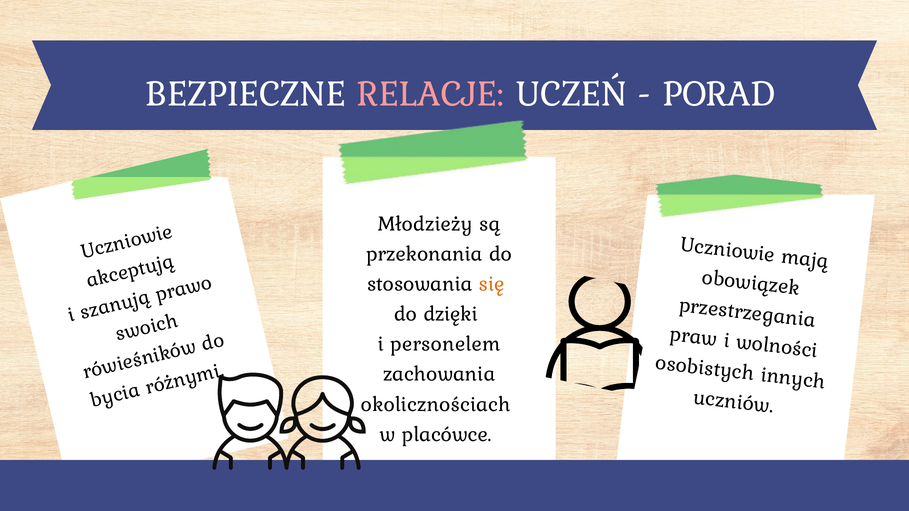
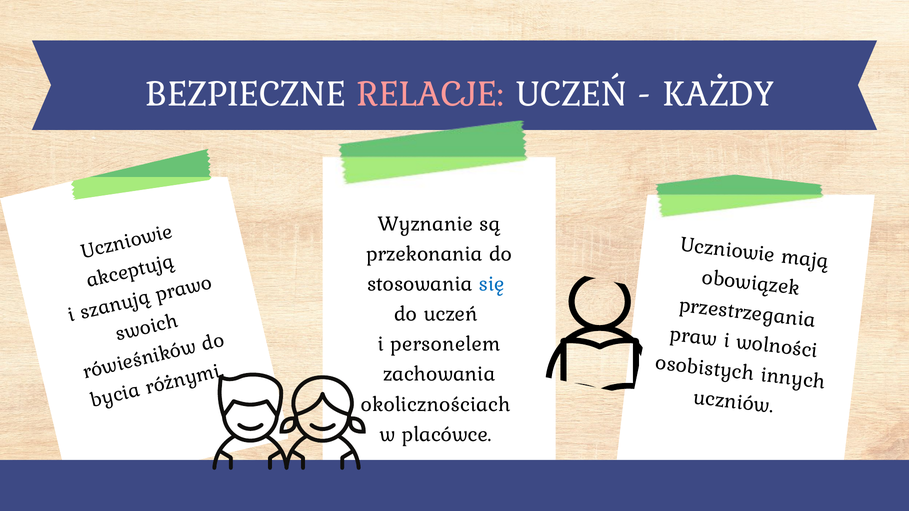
PORAD: PORAD -> KAŻDY (719, 93)
Młodzieży: Młodzieży -> Wyznanie (425, 224)
się colour: orange -> blue (492, 284)
do dzięki: dzięki -> uczeń (451, 314)
